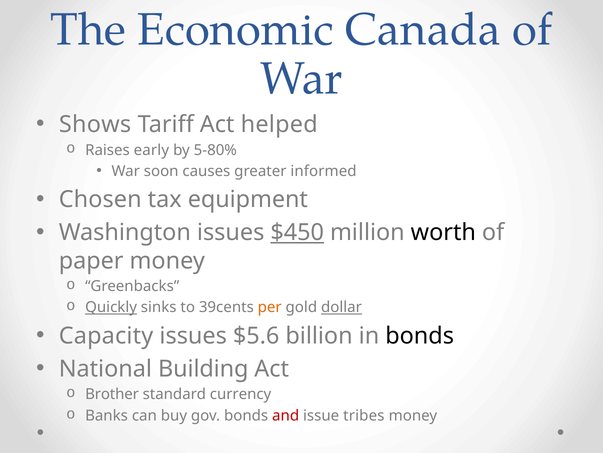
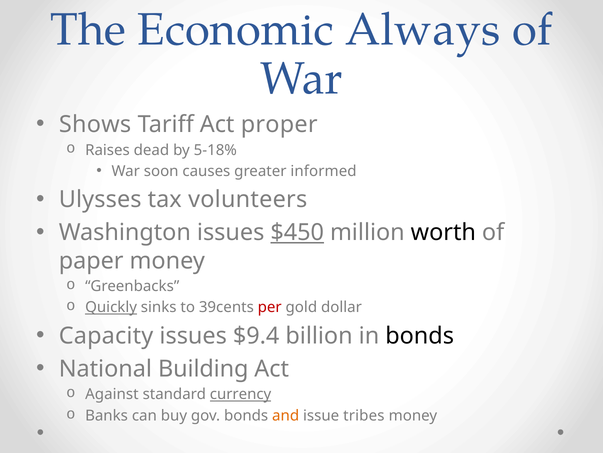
Canada: Canada -> Always (423, 30)
helped: helped -> proper (279, 124)
early: early -> dead (151, 150)
5-80%: 5-80% -> 5-18% (215, 150)
Chosen: Chosen -> Ulysses (100, 199)
equipment: equipment -> volunteers (248, 199)
per colour: orange -> red (270, 307)
dollar underline: present -> none (341, 307)
$5.6: $5.6 -> $9.4 (256, 335)
Brother: Brother -> Against (112, 394)
currency underline: none -> present (241, 394)
and colour: red -> orange (286, 415)
